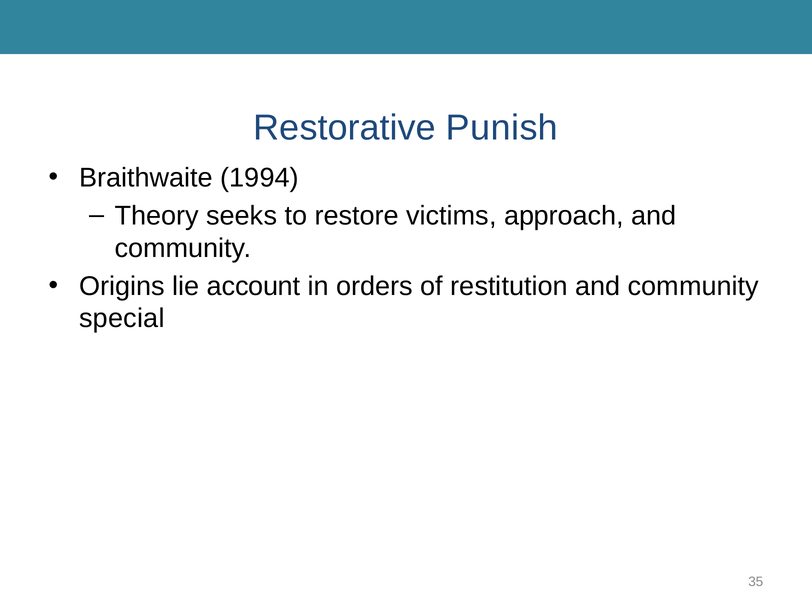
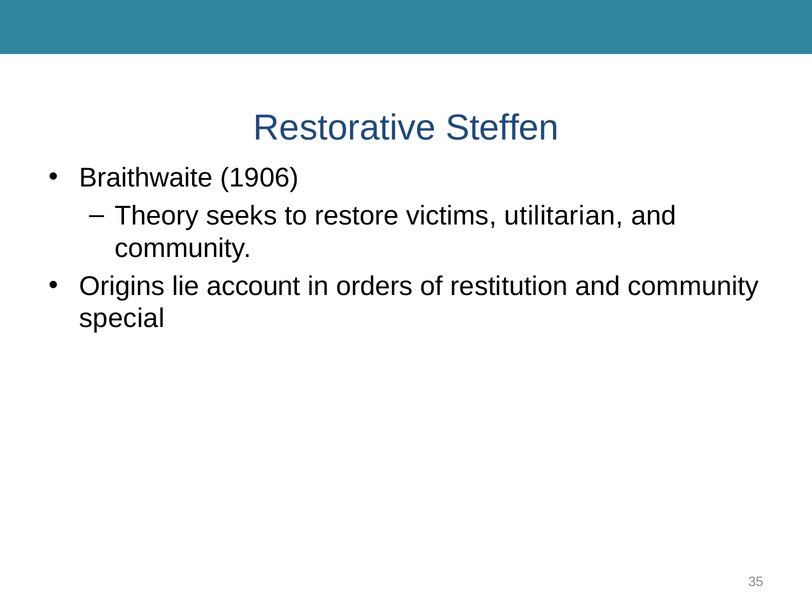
Punish: Punish -> Steffen (502, 128)
1994: 1994 -> 1906 (260, 178)
approach: approach -> utilitarian (564, 216)
